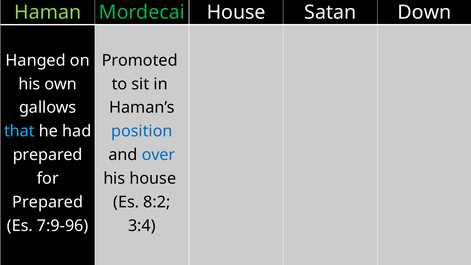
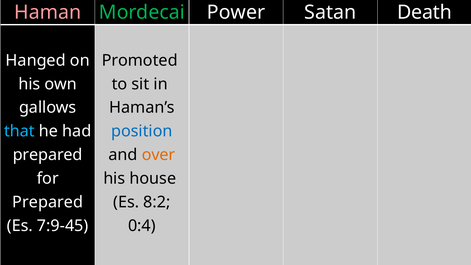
Haman colour: light green -> pink (48, 12)
Mordecai House: House -> Power (236, 12)
Down: Down -> Death (425, 12)
over colour: blue -> orange (158, 155)
7:9-96: 7:9-96 -> 7:9-45 (63, 226)
3:4: 3:4 -> 0:4 (142, 226)
